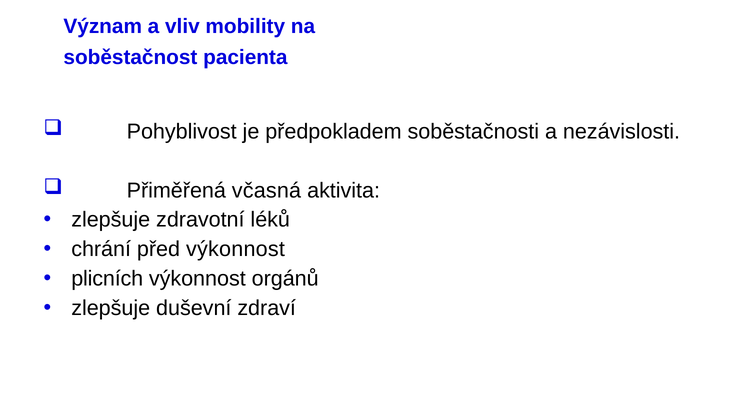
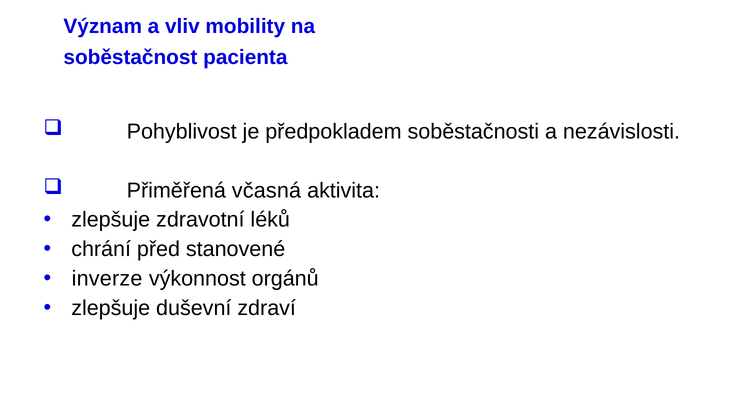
před výkonnost: výkonnost -> stanovené (236, 249)
plicních: plicních -> inverze (107, 279)
